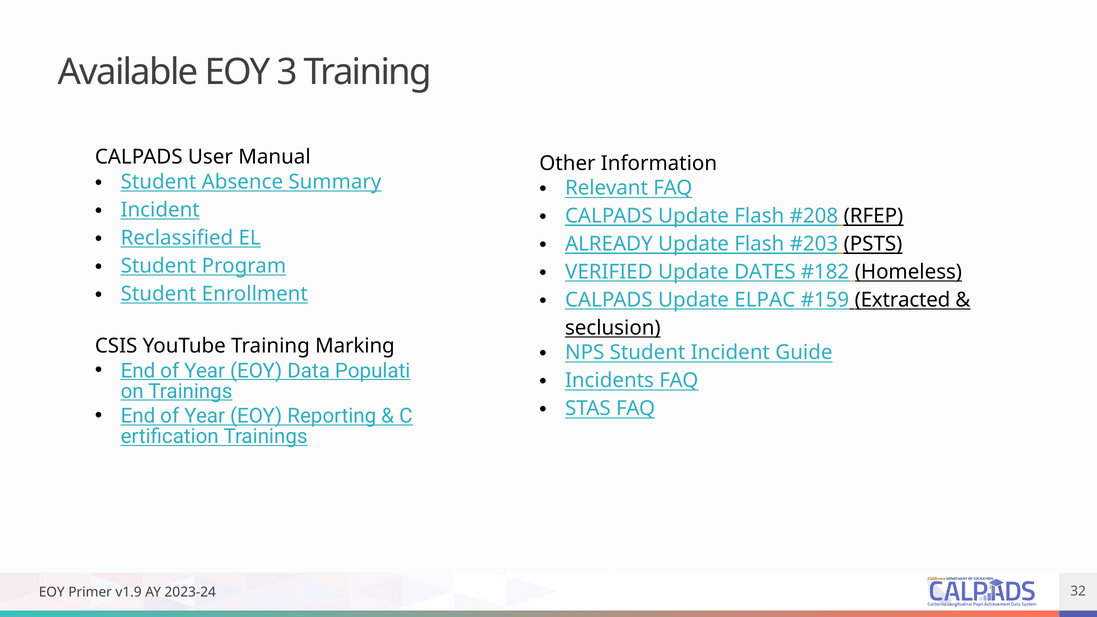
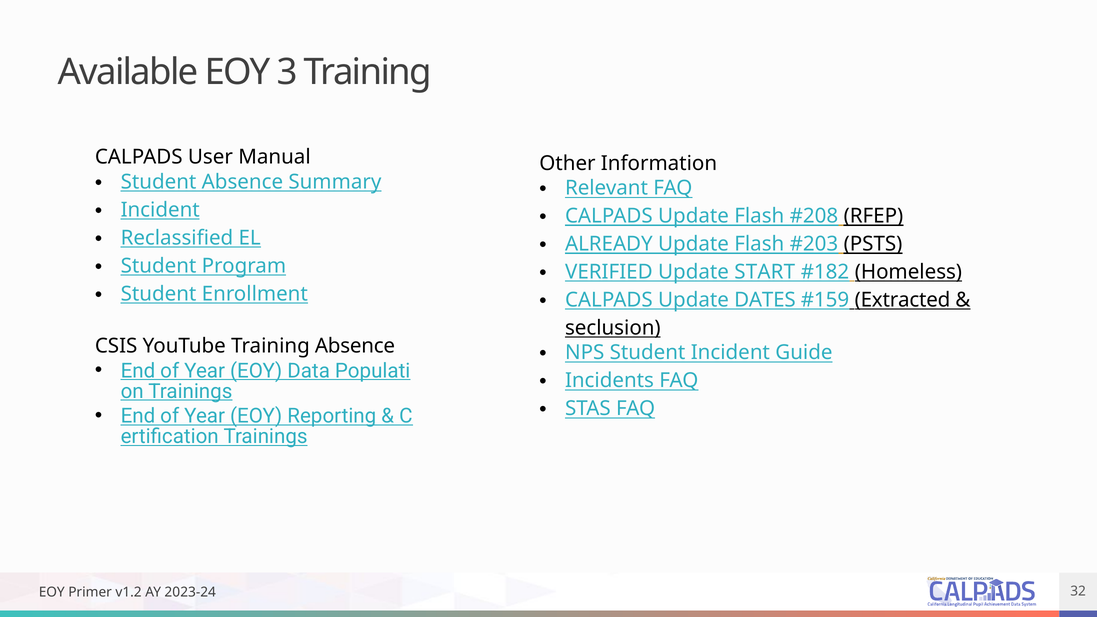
DATES: DATES -> START (765, 272)
ELPAC: ELPAC -> DATES (765, 300)
Training Marking: Marking -> Absence (355, 346)
v1.9: v1.9 -> v1.2 (129, 592)
